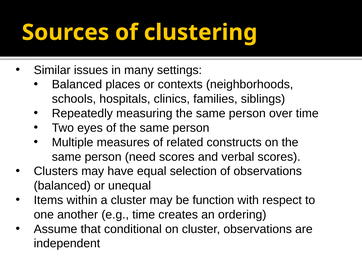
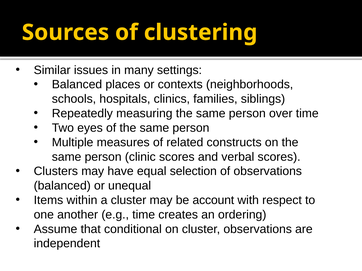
need: need -> clinic (140, 157)
function: function -> account (213, 201)
